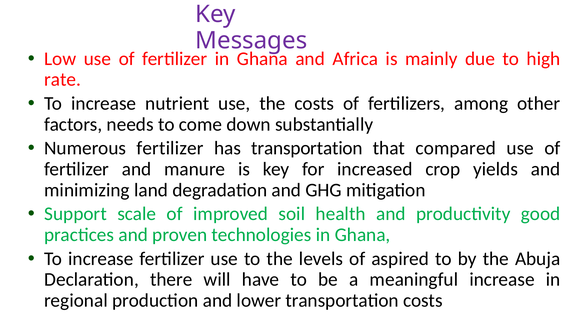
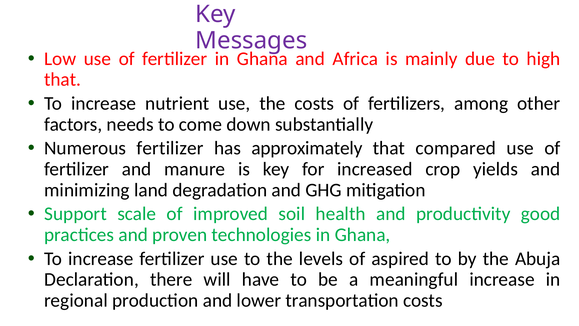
rate: rate -> that (63, 80)
has transportation: transportation -> approximately (307, 148)
